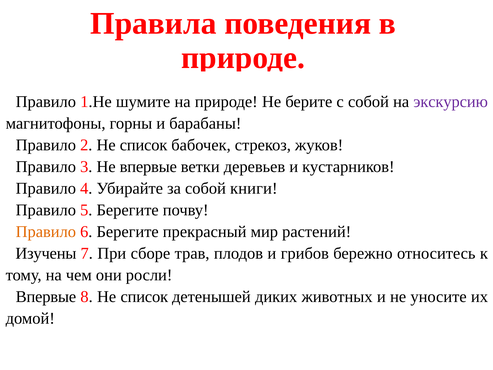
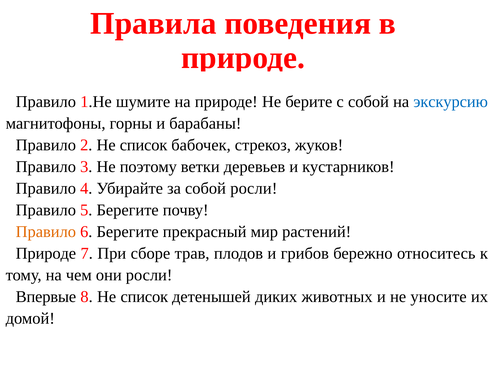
экскурсию colour: purple -> blue (451, 102)
Не впервые: впервые -> поэтому (148, 167)
собой книги: книги -> росли (254, 188)
Изучены: Изучены -> Природе (46, 253)
